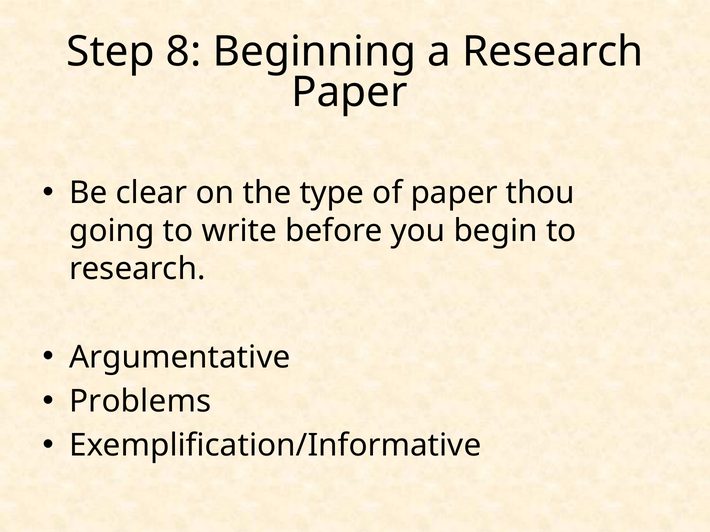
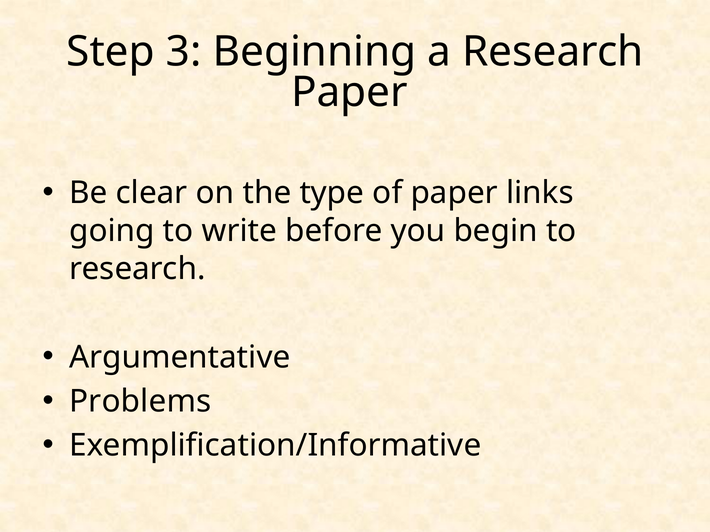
8: 8 -> 3 (184, 52)
thou: thou -> links (540, 193)
